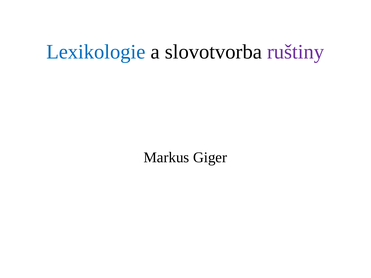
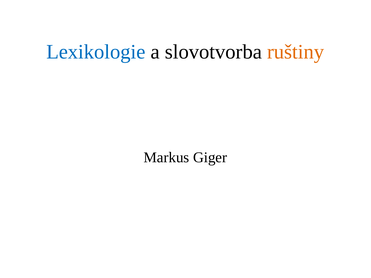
ruštiny colour: purple -> orange (296, 52)
